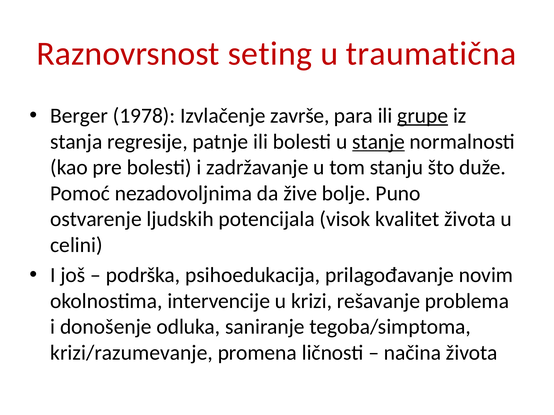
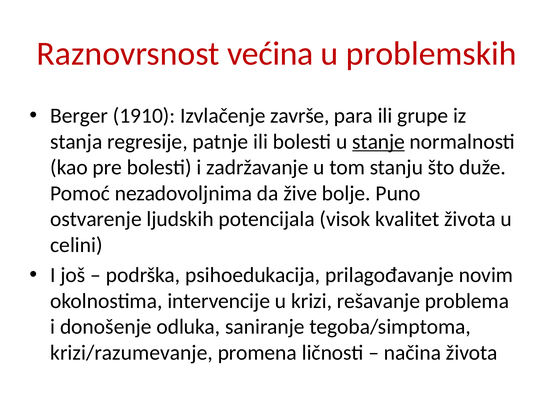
seting: seting -> većina (270, 54)
traumatična: traumatična -> problemskih (431, 54)
1978: 1978 -> 1910 (144, 116)
grupe underline: present -> none (423, 116)
